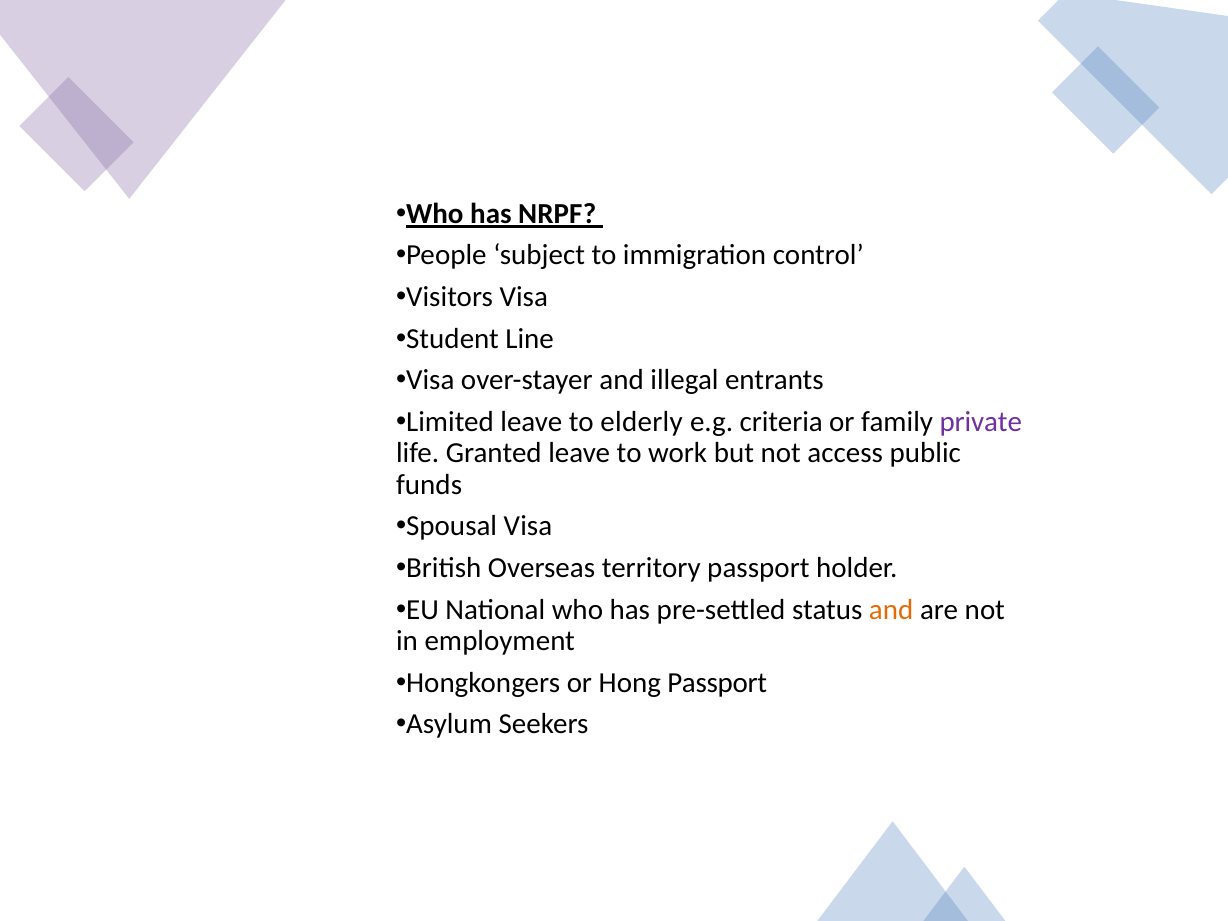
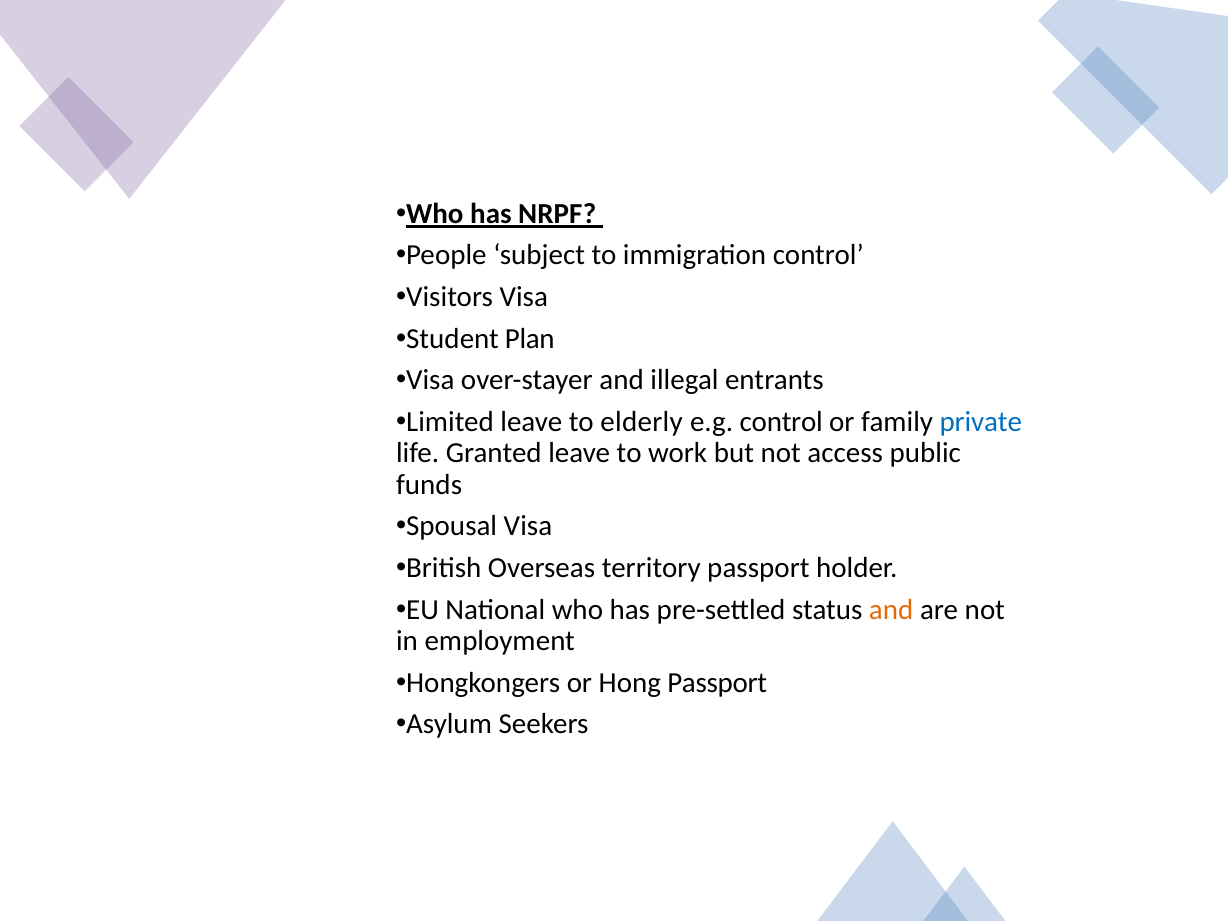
Line: Line -> Plan (530, 339)
e.g criteria: criteria -> control (781, 422)
private colour: purple -> blue (981, 422)
